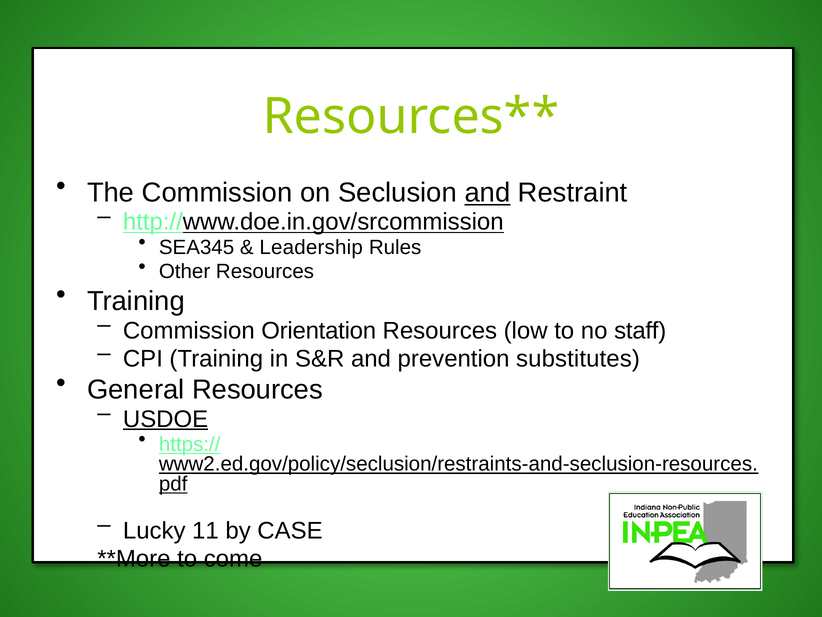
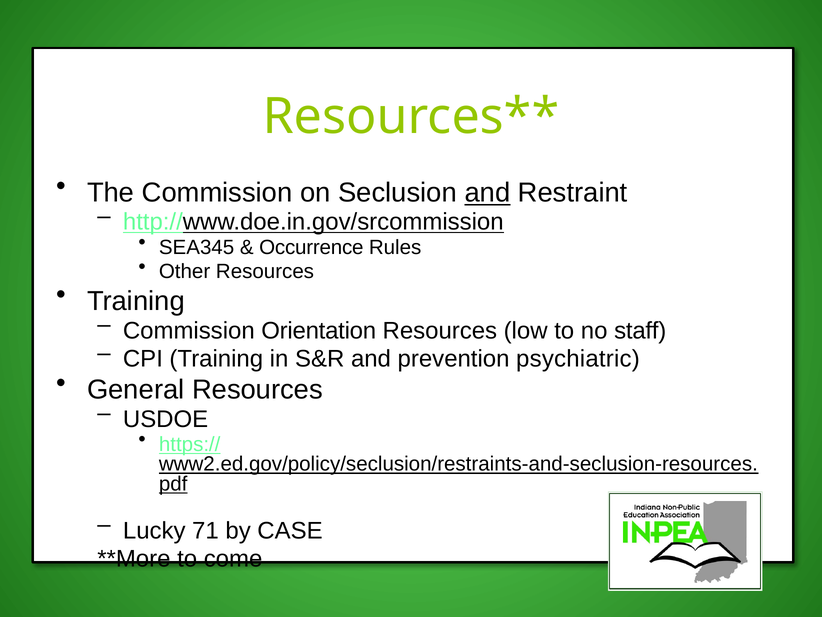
Leadership: Leadership -> Occurrence (311, 247)
substitutes: substitutes -> psychiatric (578, 358)
USDOE underline: present -> none (166, 419)
11: 11 -> 71 (205, 530)
